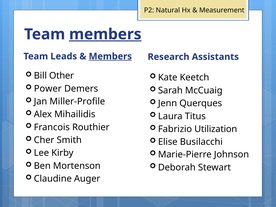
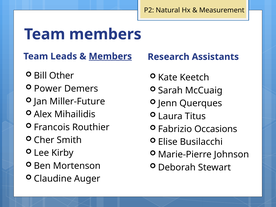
members underline: present -> none (105, 34)
Miller-Profile: Miller-Profile -> Miller-Future (77, 101)
Utilization: Utilization -> Occasions (216, 129)
